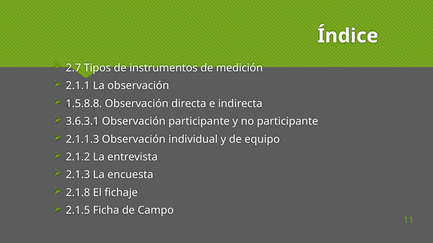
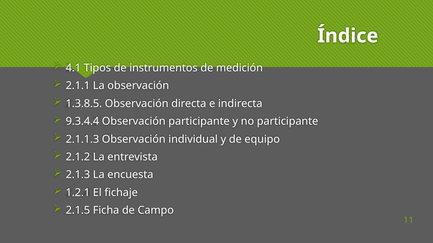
2.7: 2.7 -> 4.1 (73, 68)
1.5.8.8: 1.5.8.8 -> 1.3.8.5 (84, 104)
3.6.3.1: 3.6.3.1 -> 9.3.4.4 (82, 122)
2.1.8: 2.1.8 -> 1.2.1 (78, 193)
